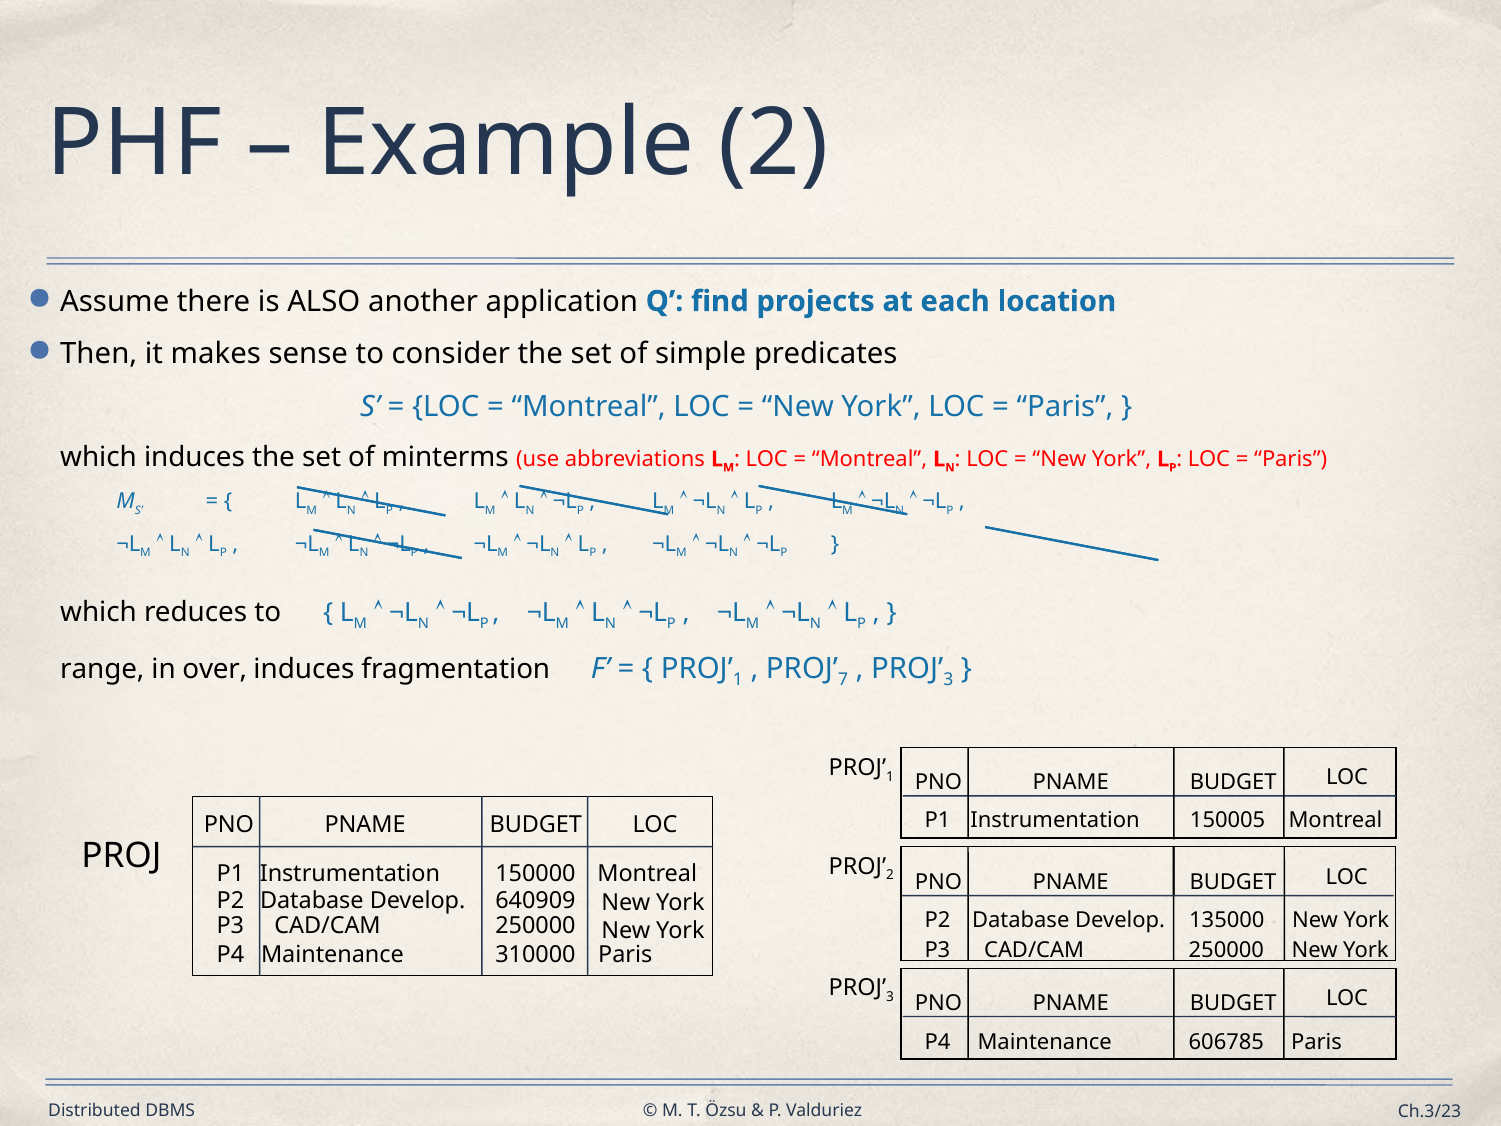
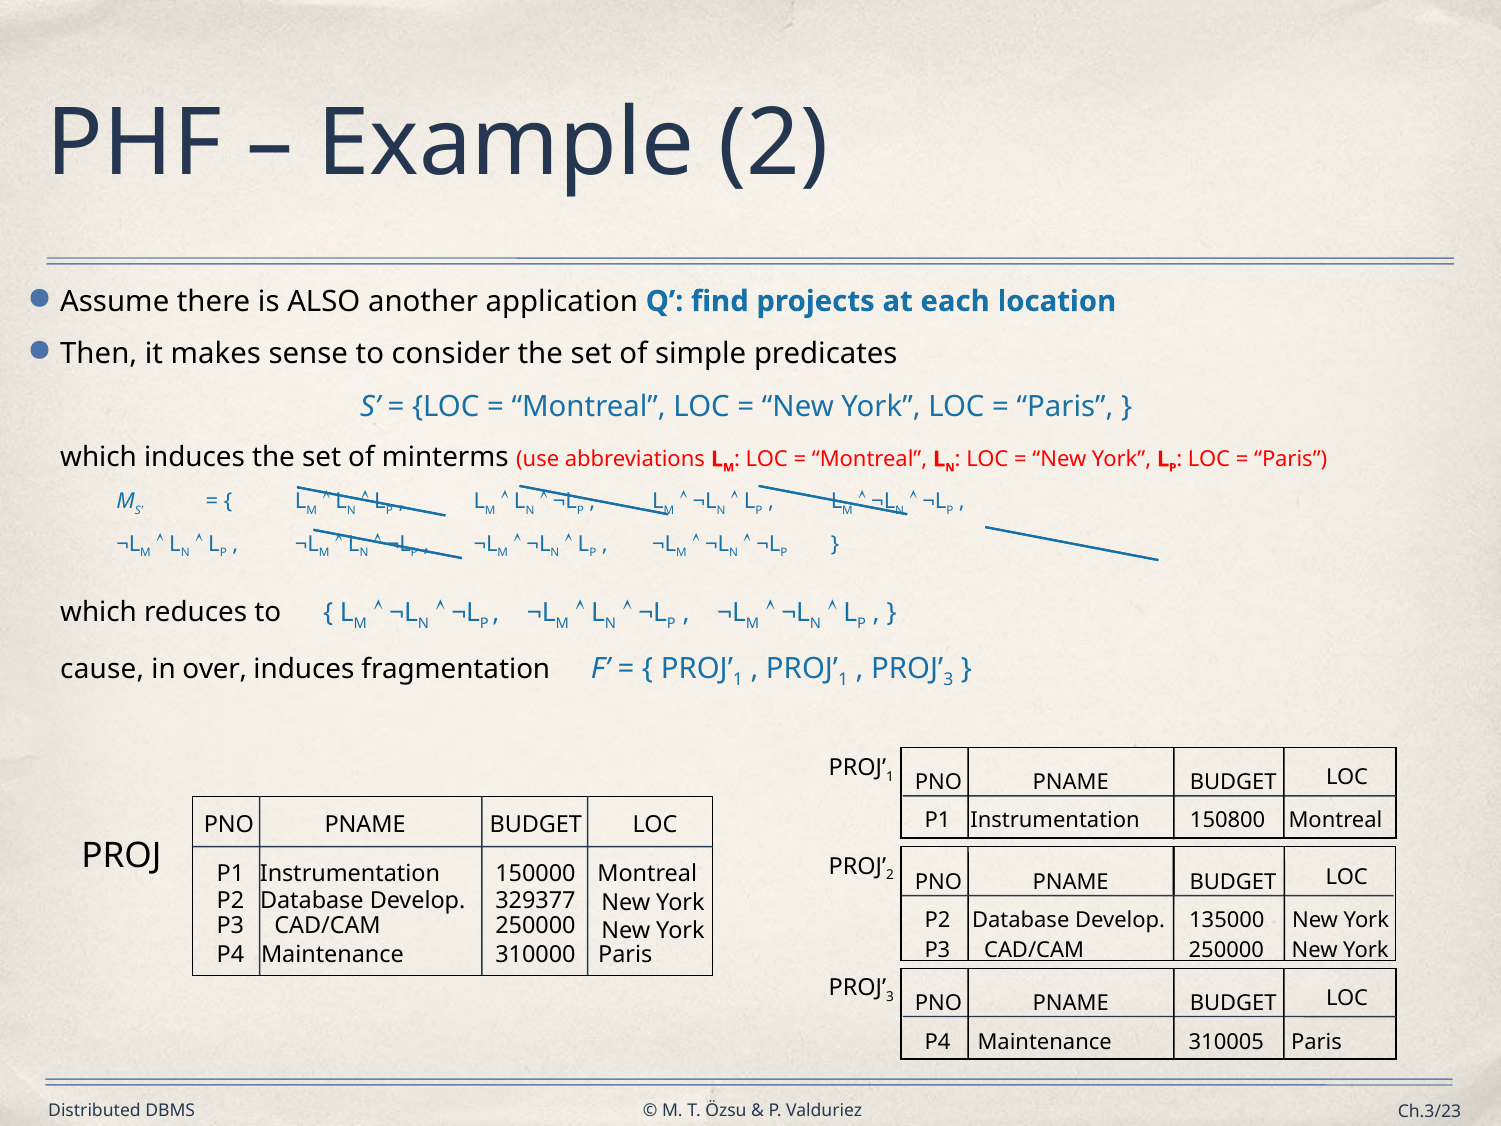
range: range -> cause (102, 669)
7: 7 -> 1 (843, 680)
150005: 150005 -> 150800 (1228, 820)
640909: 640909 -> 329377 (535, 901)
606785: 606785 -> 310005 (1226, 1042)
